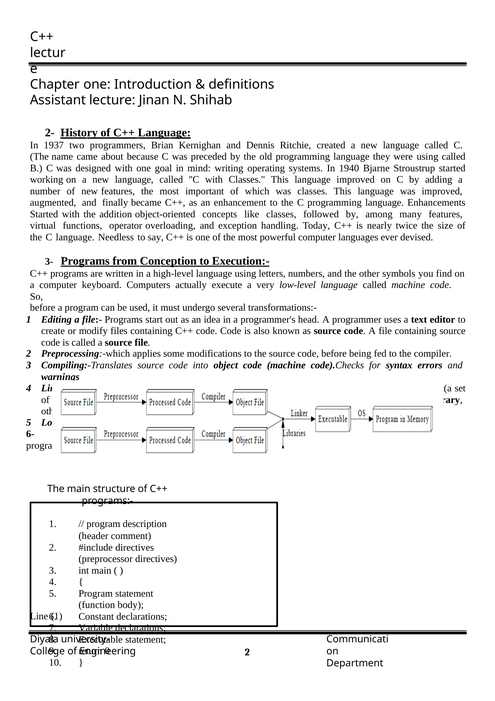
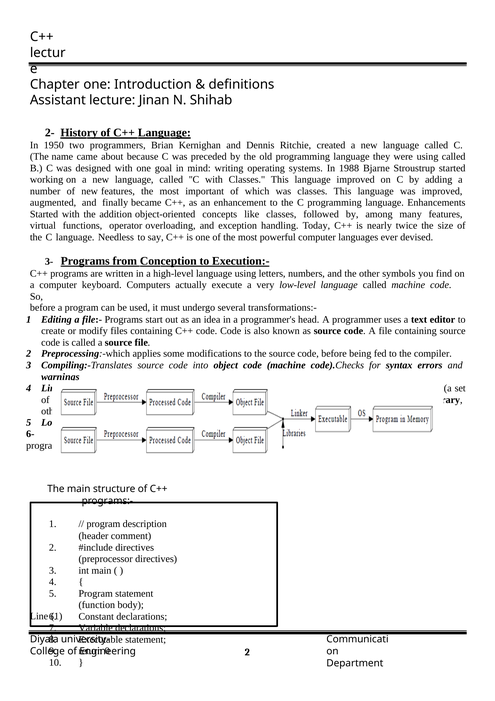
1937: 1937 -> 1950 (54, 145)
1940: 1940 -> 1988 (349, 168)
